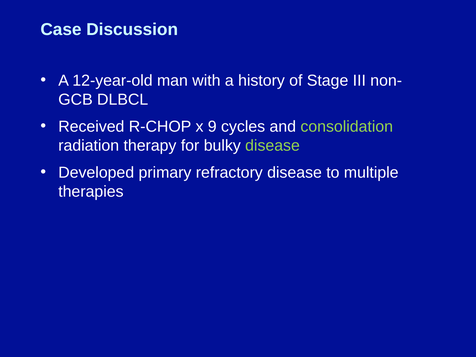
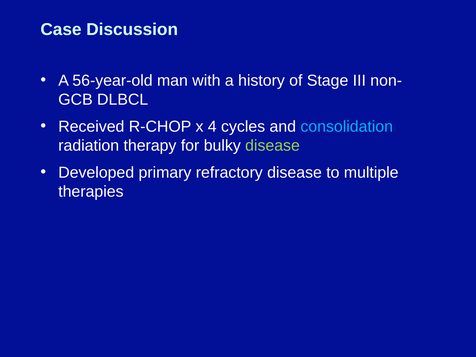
12-year-old: 12-year-old -> 56-year-old (112, 80)
9: 9 -> 4 (212, 126)
consolidation colour: light green -> light blue (347, 126)
